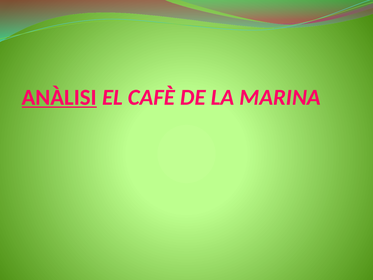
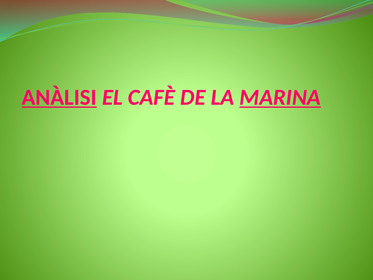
MARINA underline: none -> present (280, 97)
